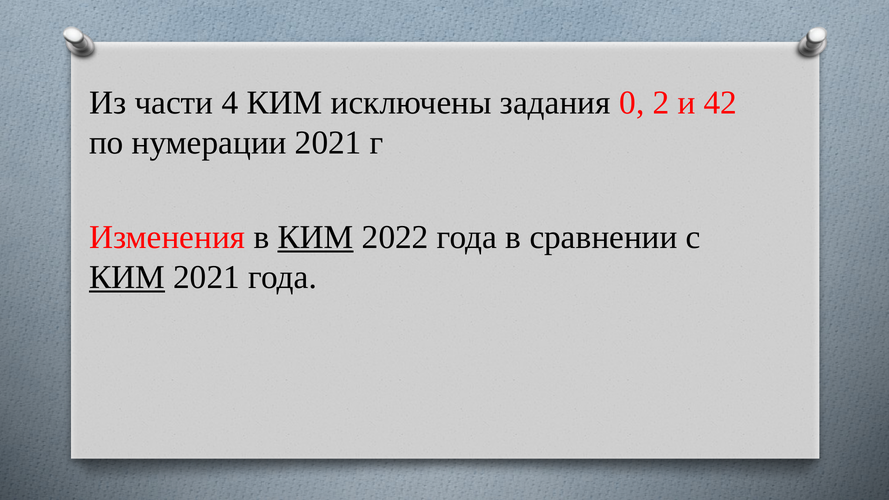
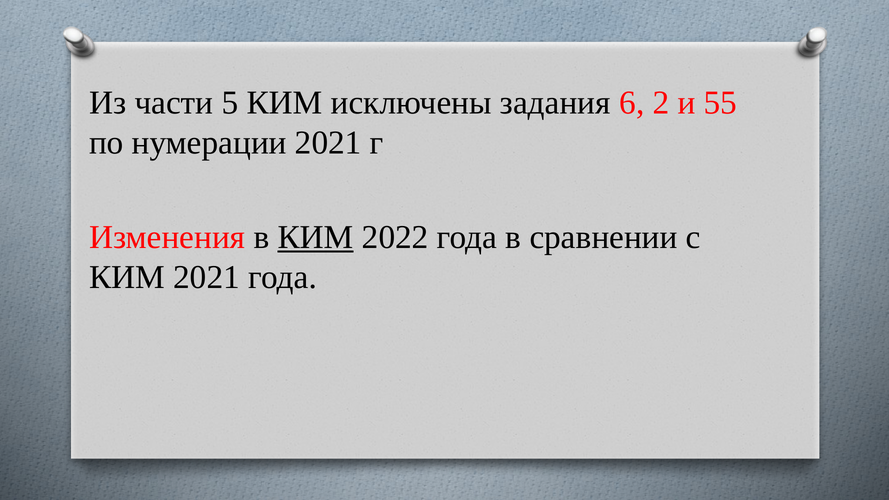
4: 4 -> 5 (230, 103)
0: 0 -> 6 (632, 103)
42: 42 -> 55 (720, 103)
КИМ underline: present -> none (127, 277)
